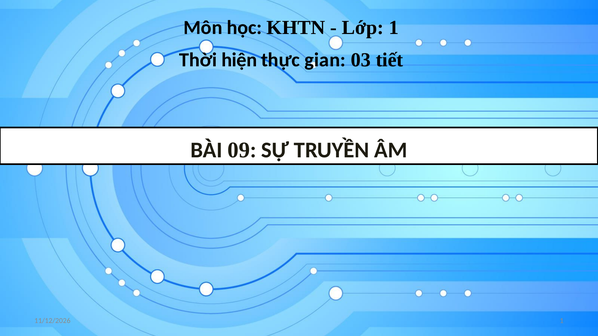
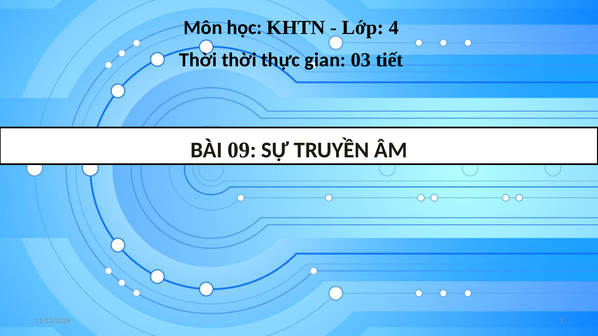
Lớp 1: 1 -> 4 (394, 28)
Thời hiện: hiện -> thời (239, 60)
